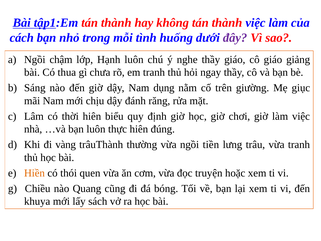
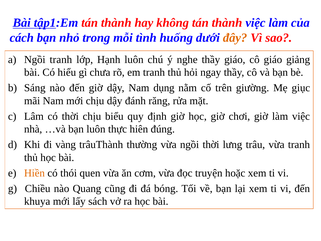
đây colour: purple -> orange (235, 38)
Ngồi chậm: chậm -> tranh (61, 59)
thua: thua -> hiểu (67, 72)
thời hiên: hiên -> chịu (92, 116)
ngồi tiền: tiền -> thời (211, 145)
